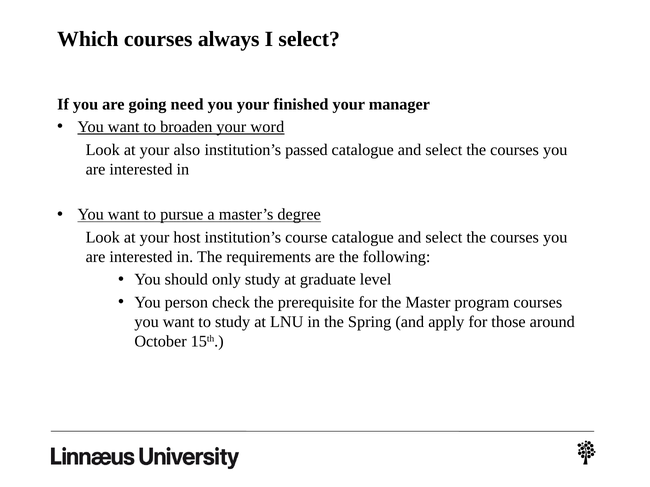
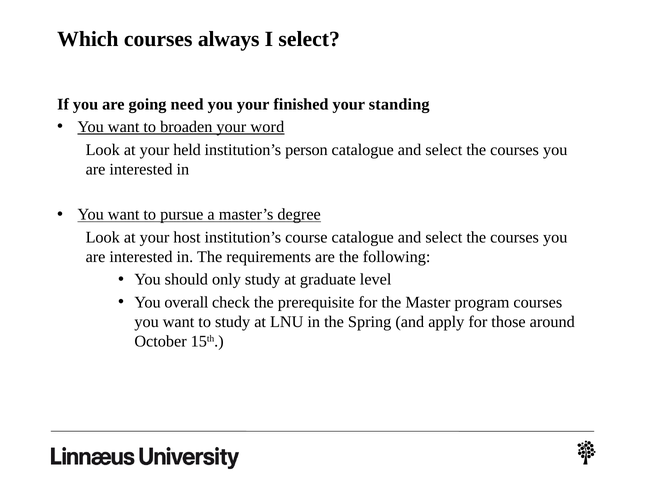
manager: manager -> standing (399, 104)
also: also -> held (187, 150)
passed: passed -> person (306, 150)
person: person -> overall (186, 303)
